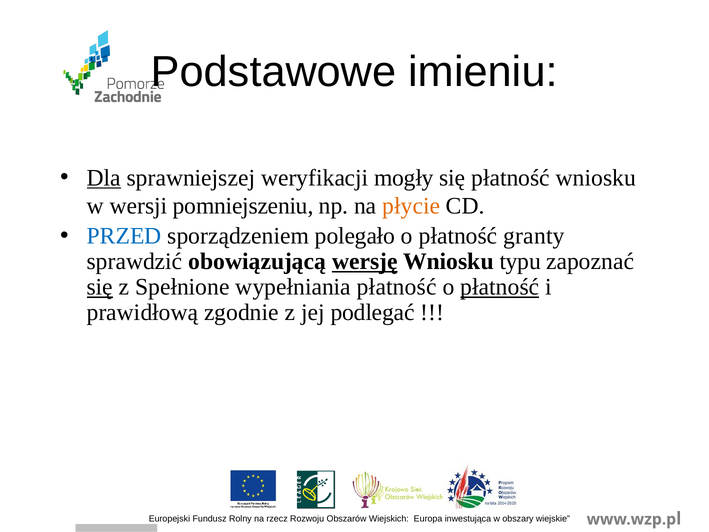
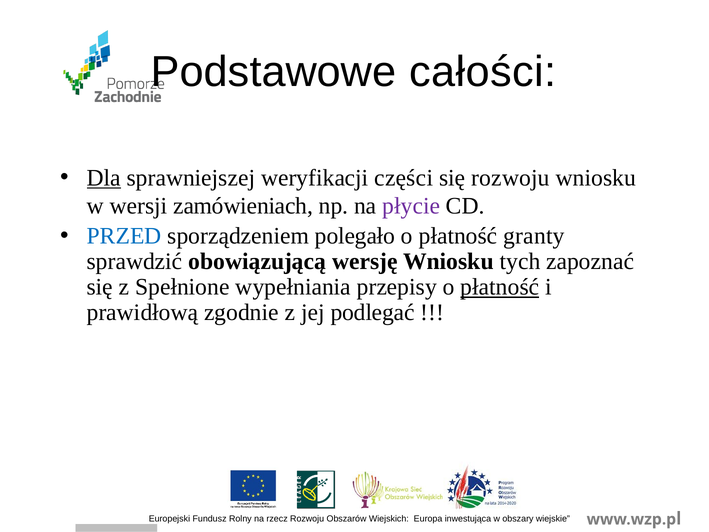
imieniu: imieniu -> całości (483, 72)
mogły: mogły -> części (404, 178)
się płatność: płatność -> rozwoju (511, 178)
pomniejszeniu: pomniejszeniu -> zamówieniach (243, 206)
płycie colour: orange -> purple (411, 206)
wersję underline: present -> none (365, 261)
typu: typu -> tych (520, 261)
się underline: present -> none (100, 287)
wypełniania płatność: płatność -> przepisy (397, 287)
